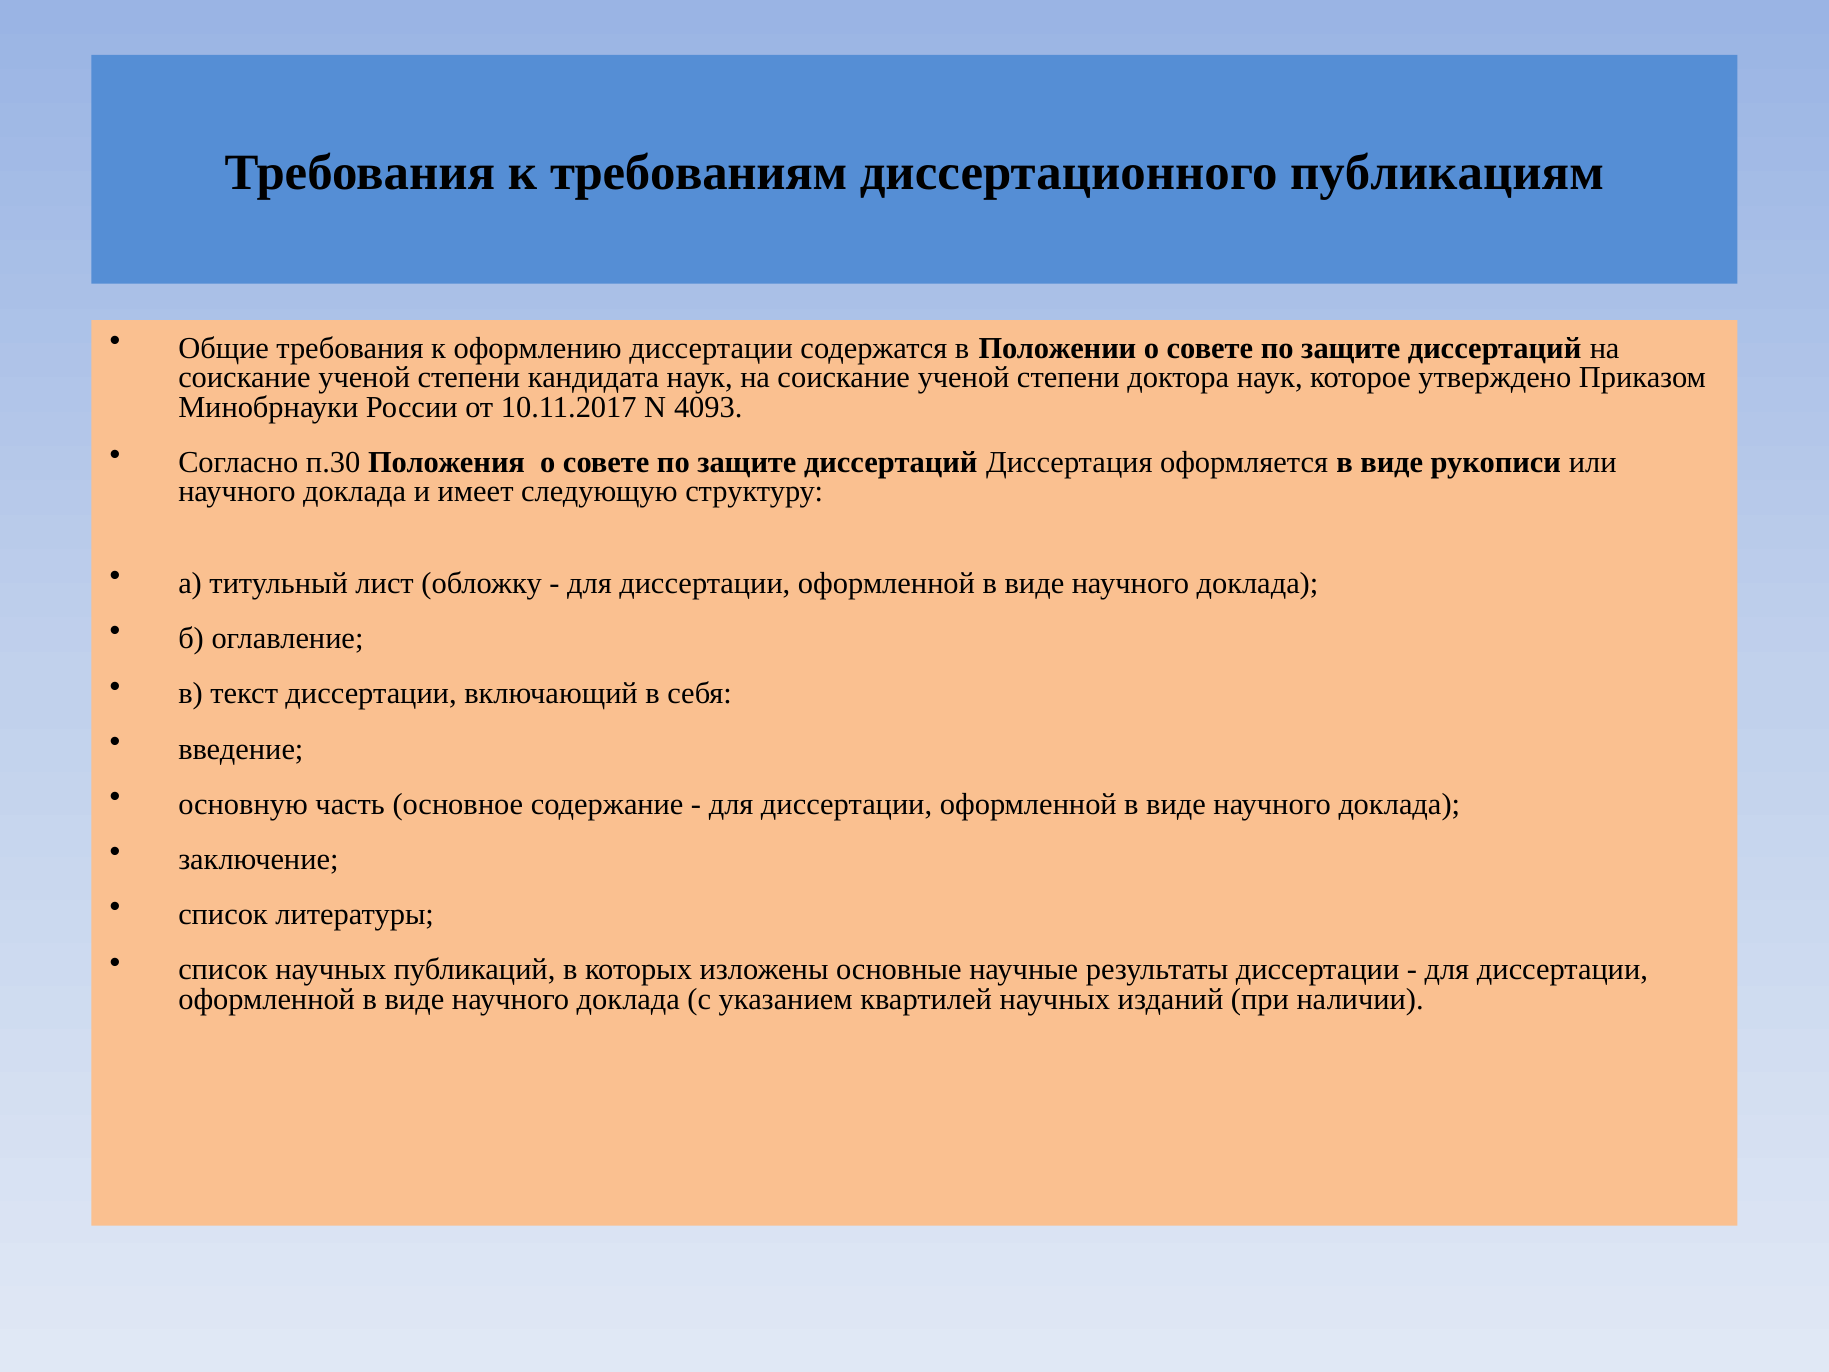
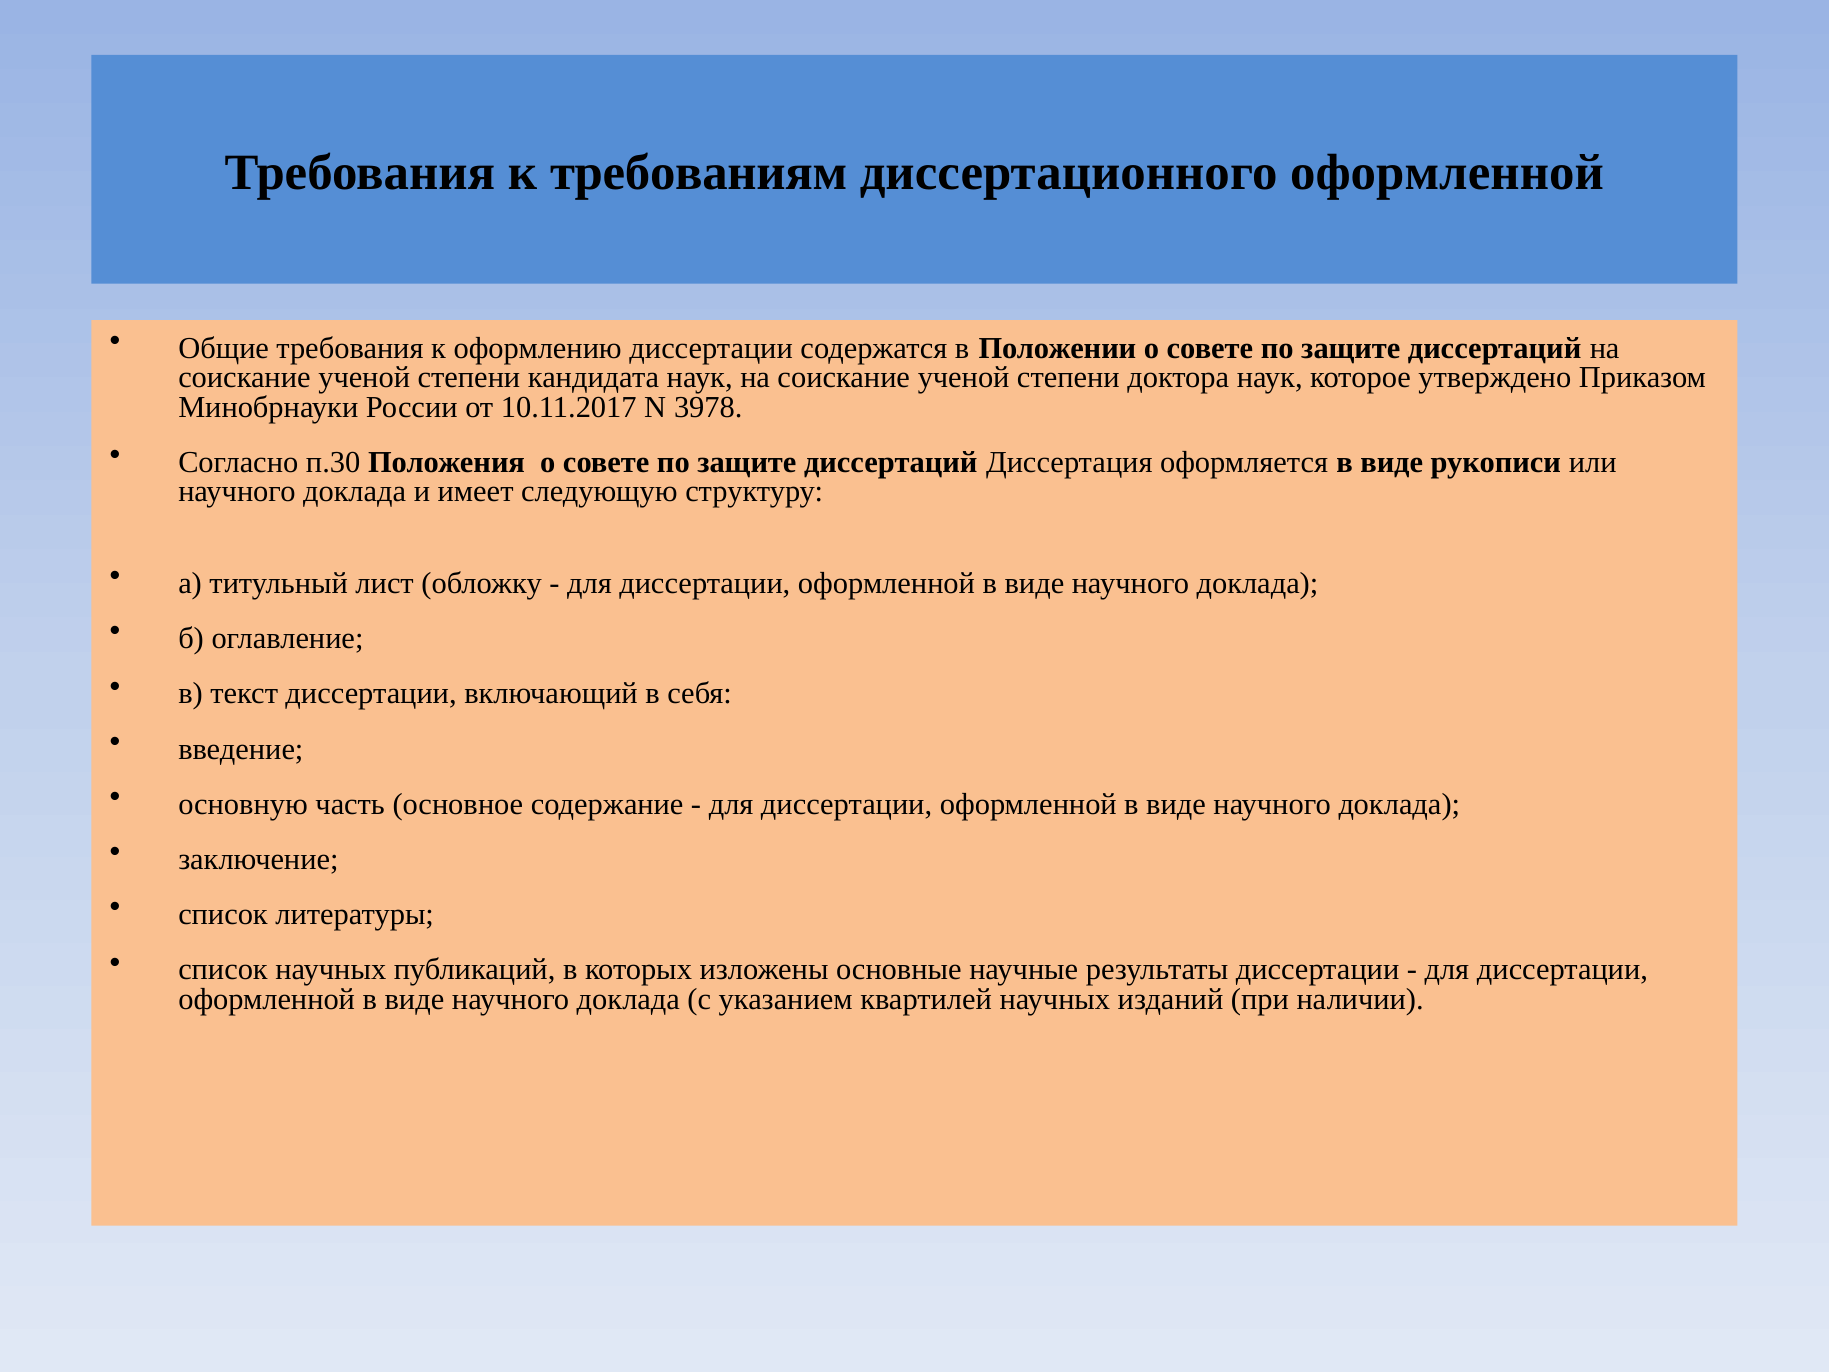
диссертационного публикациям: публикациям -> оформленной (1447, 173)
4093: 4093 -> 3978 (708, 407)
